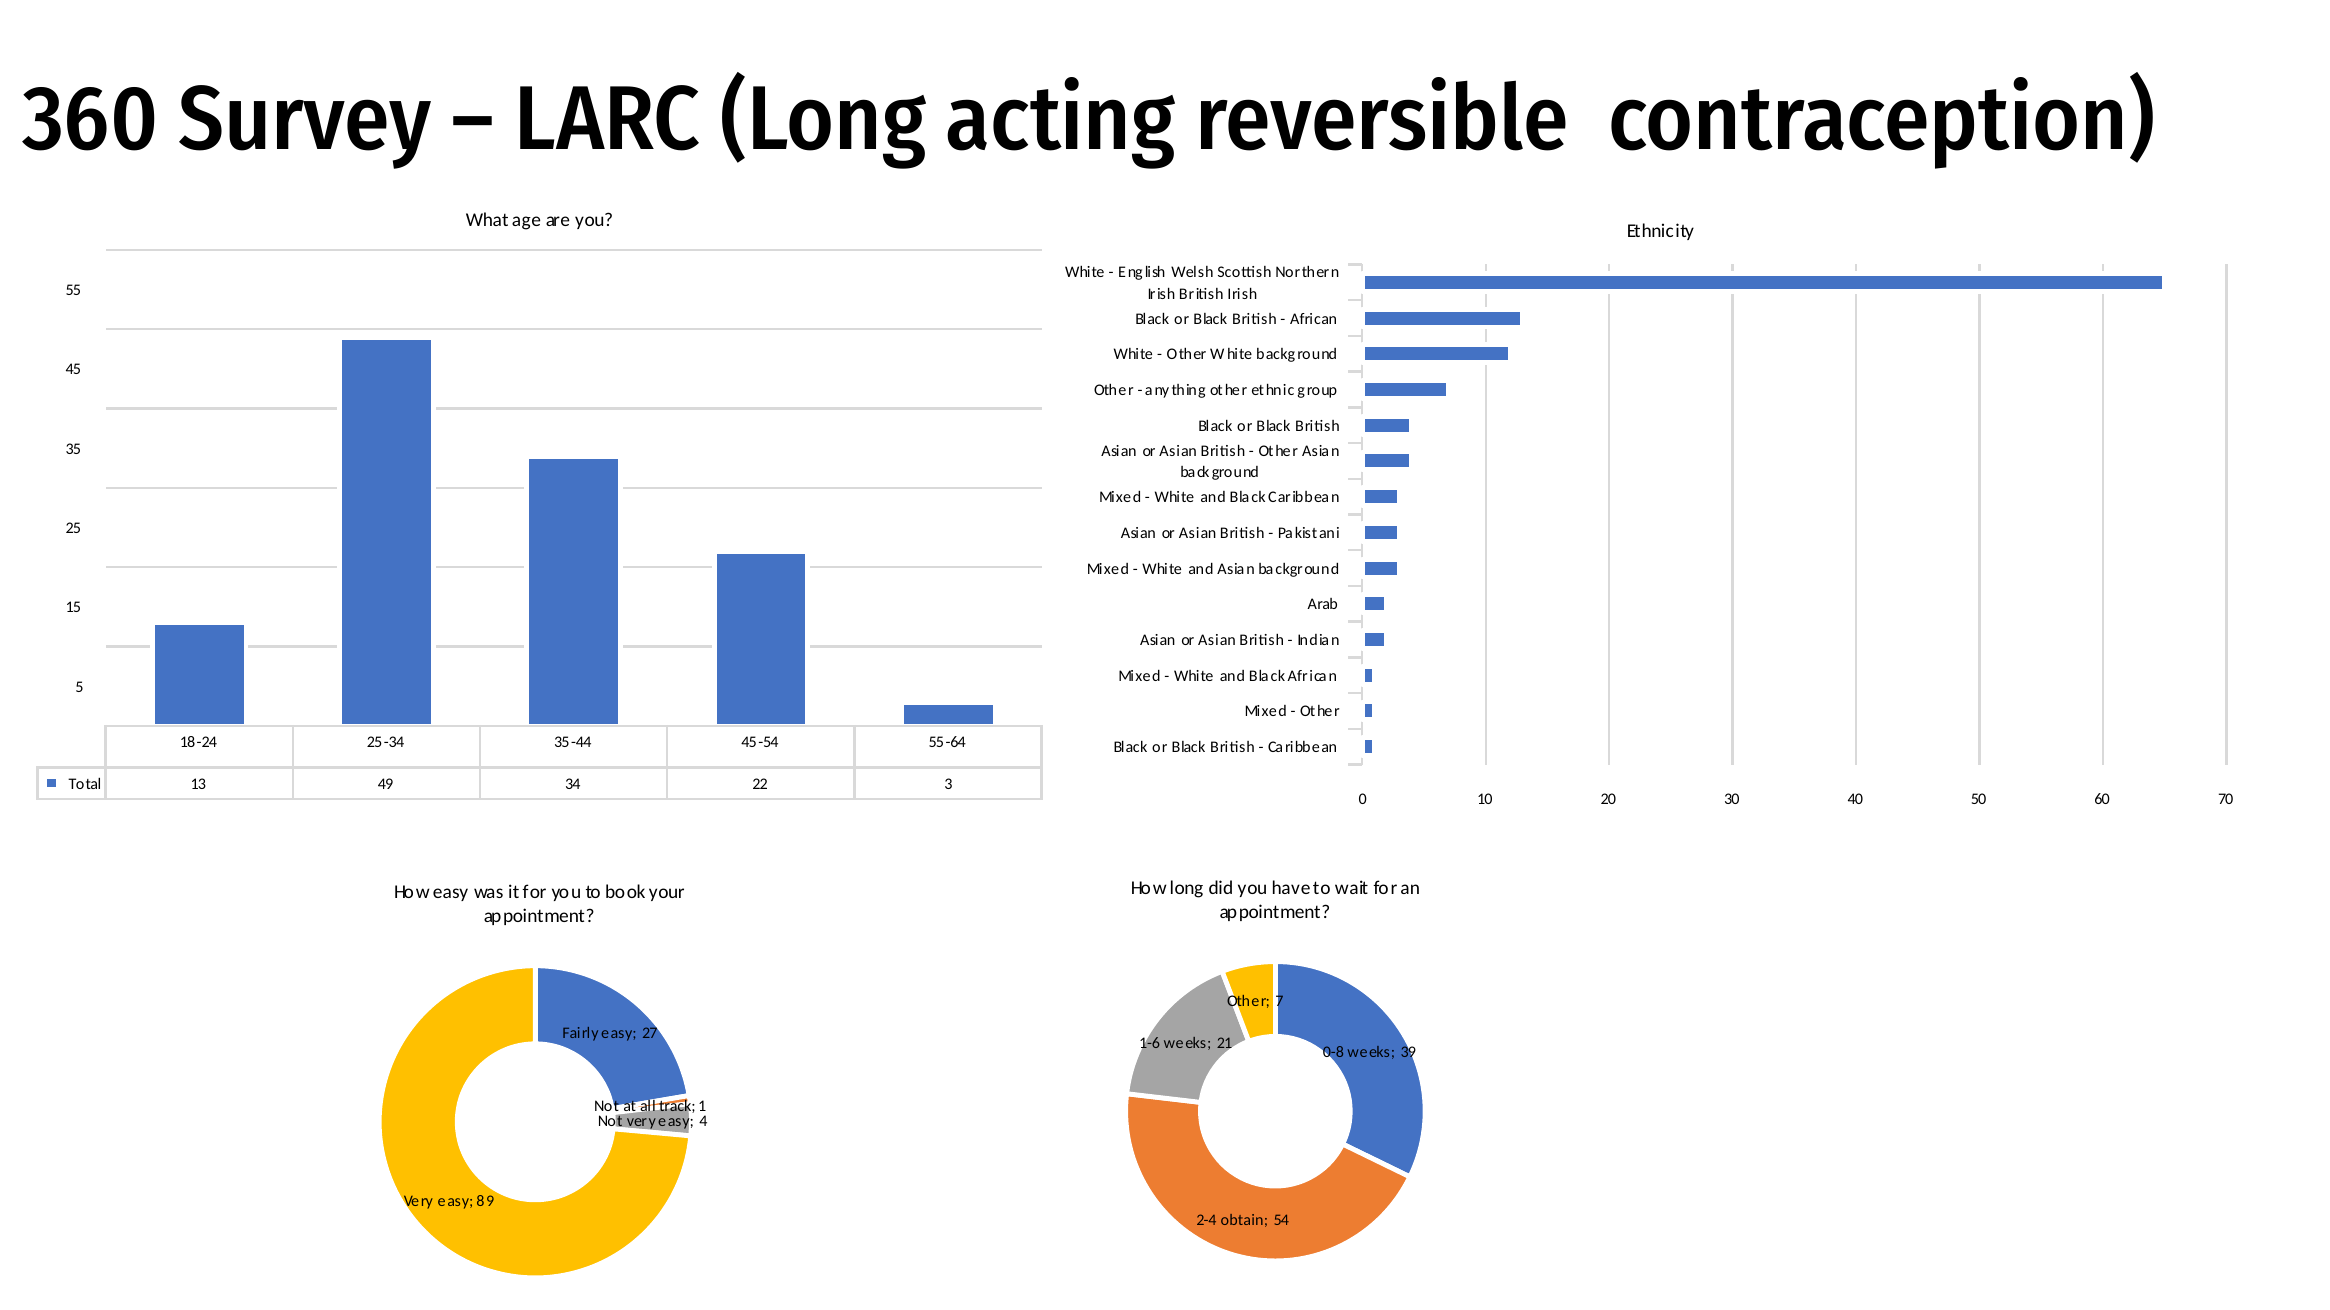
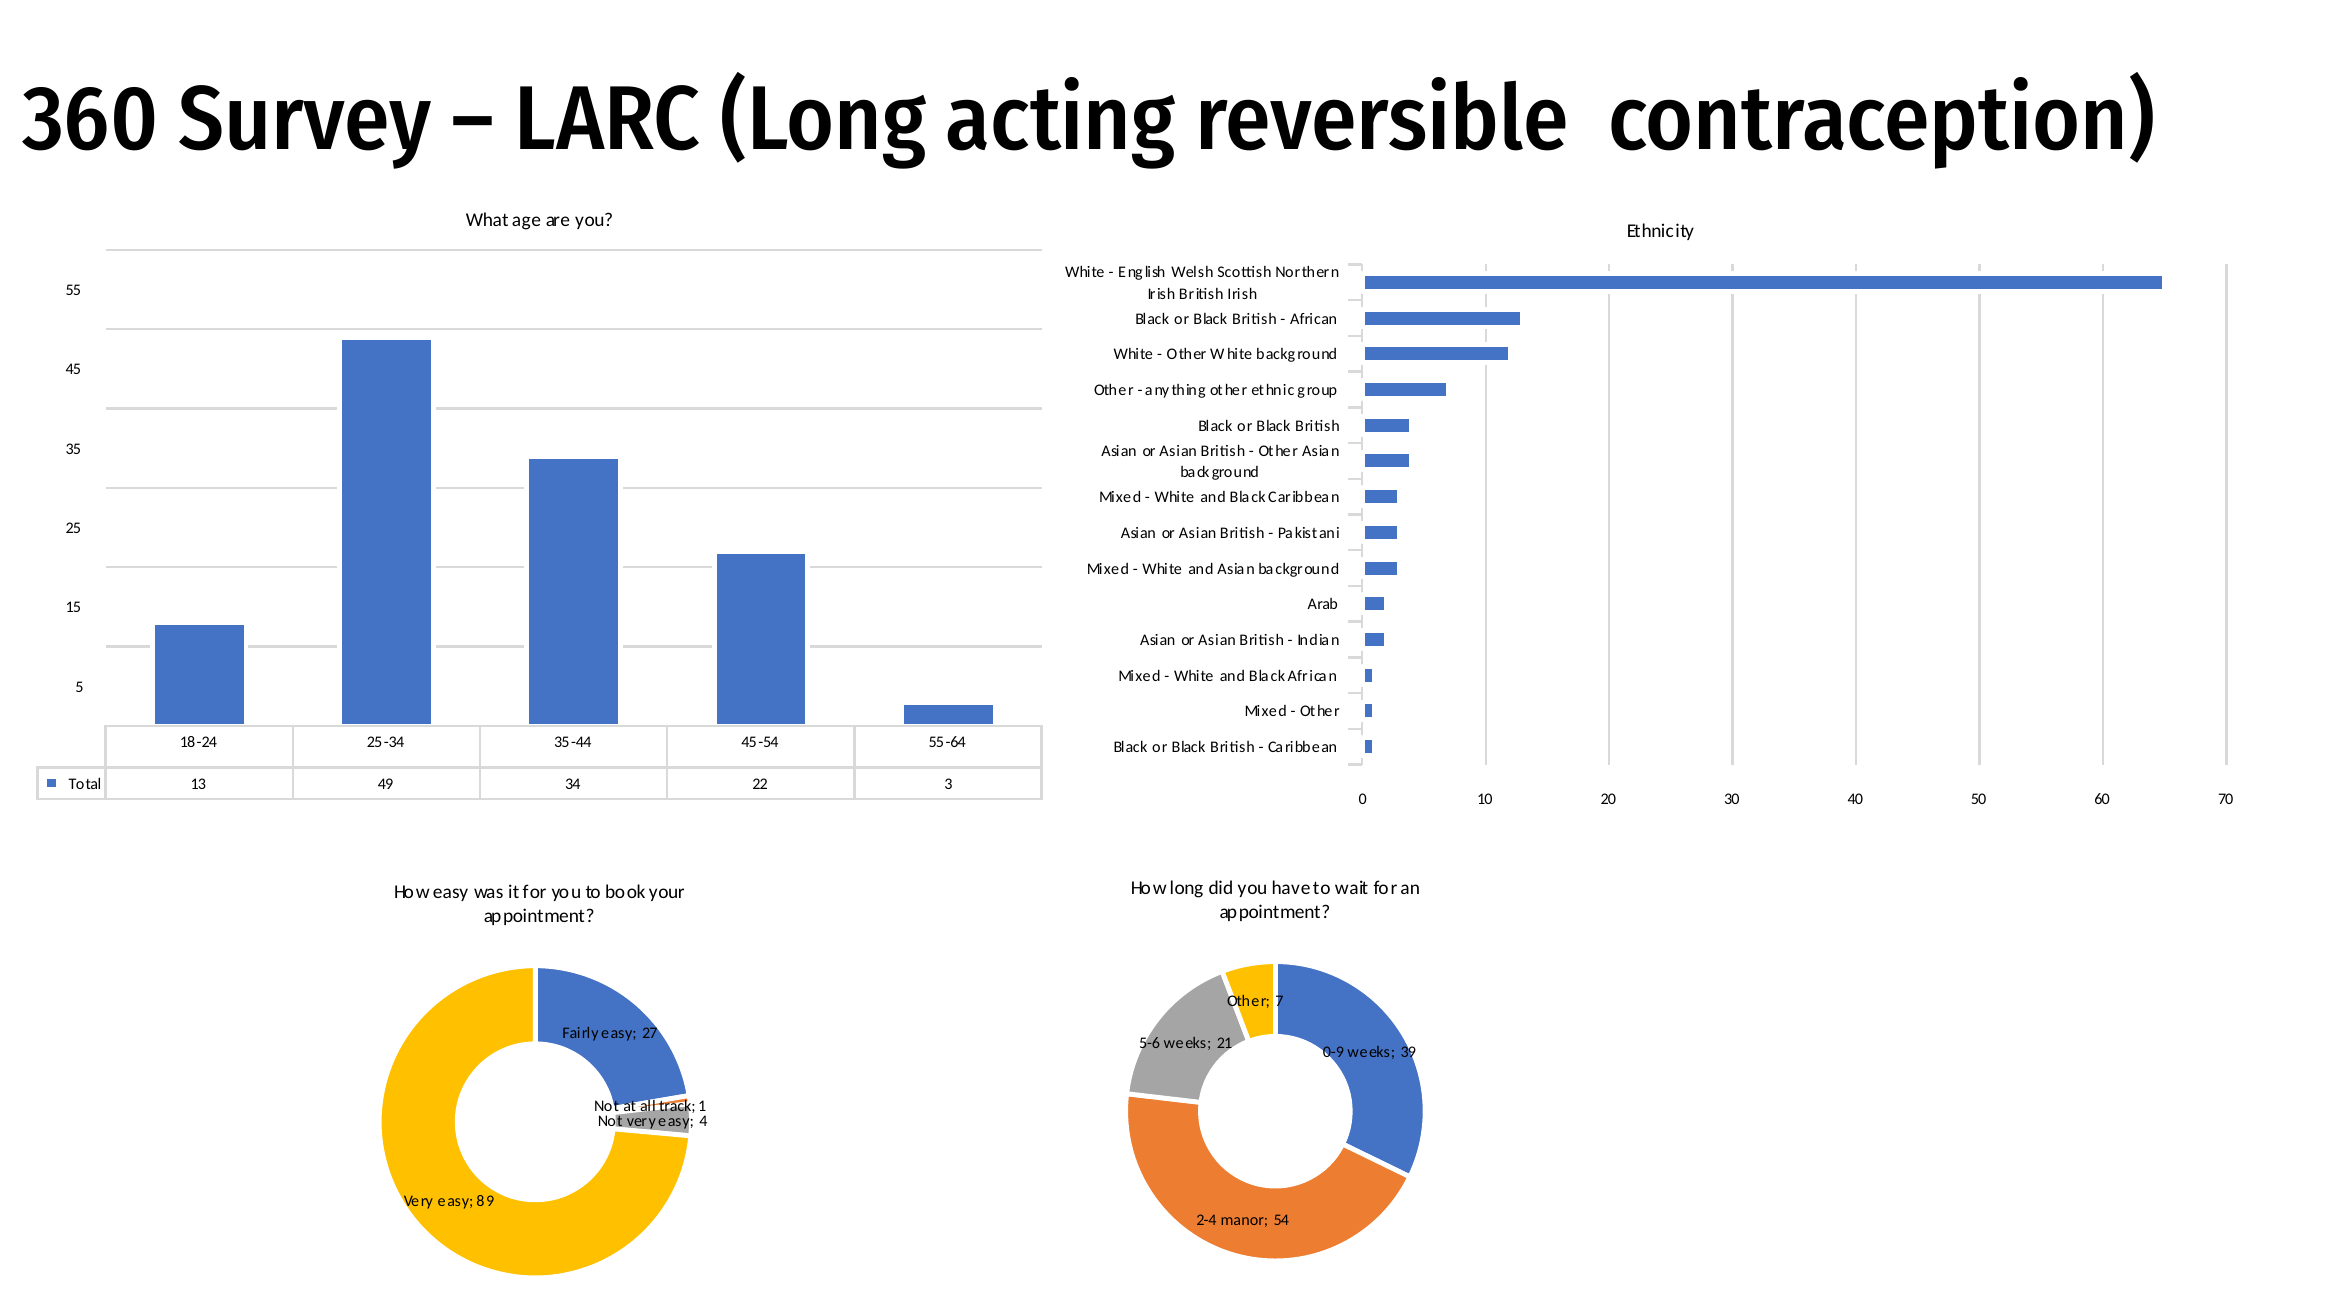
1-6: 1-6 -> 5-6 (1150, 1044)
0-8: 0-8 -> 0-9 (1333, 1053)
obtain: obtain -> manor (1244, 1220)
